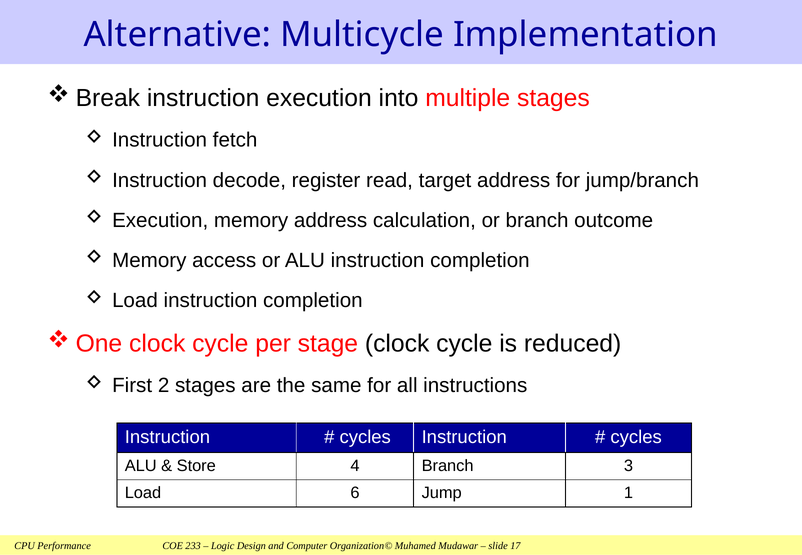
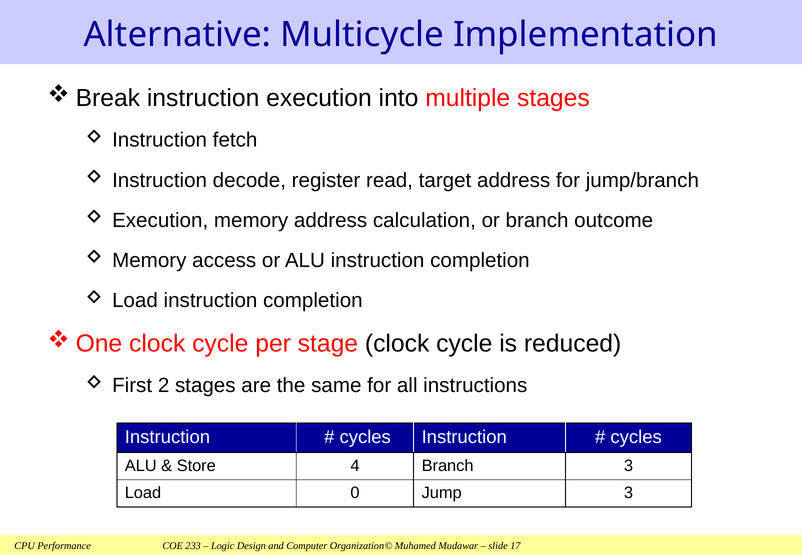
6: 6 -> 0 (355, 493)
Jump 1: 1 -> 3 (629, 493)
